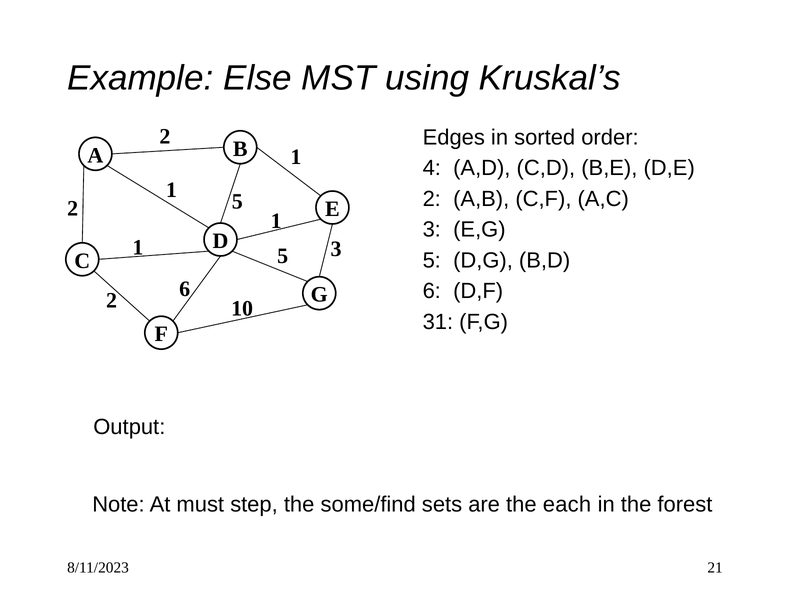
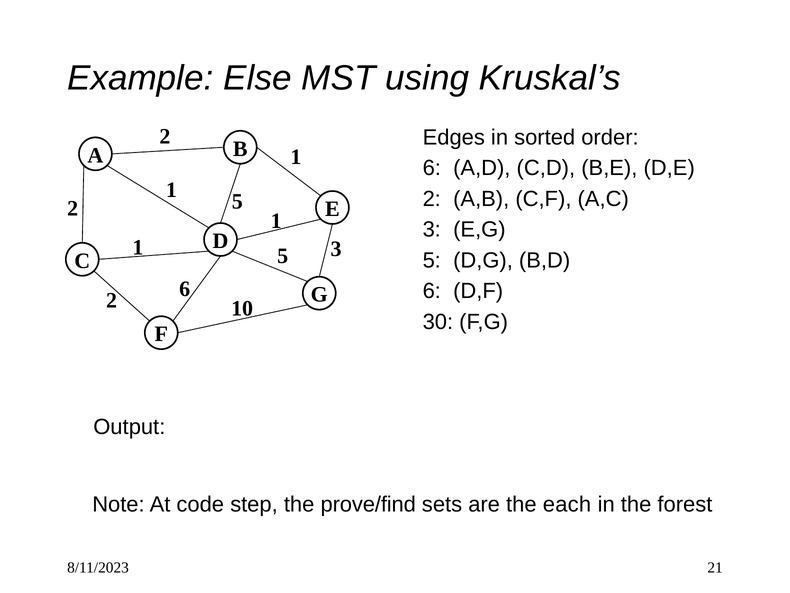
4: 4 -> 6 (432, 168)
31: 31 -> 30 (438, 322)
must: must -> code (200, 504)
some/find: some/find -> prove/find (368, 504)
